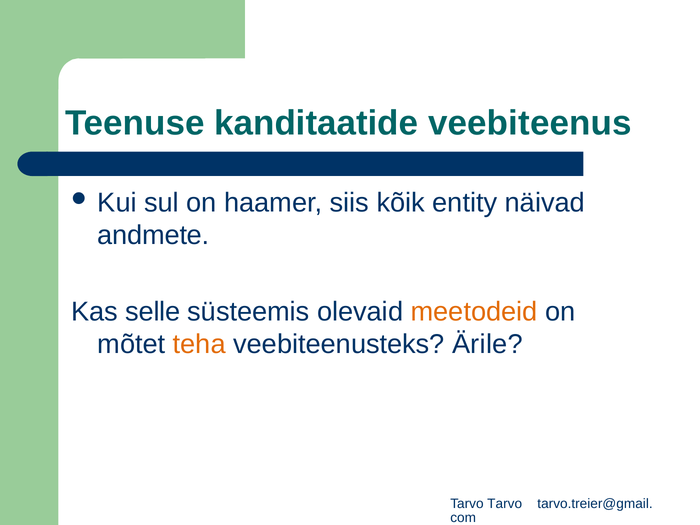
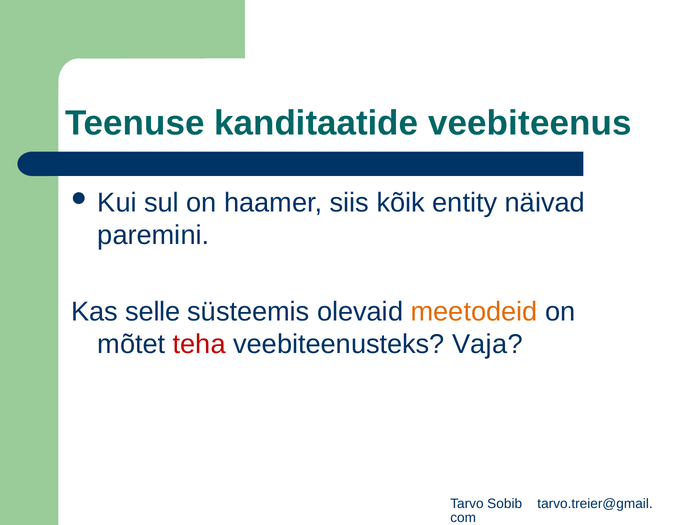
andmete: andmete -> paremini (153, 235)
teha colour: orange -> red (199, 344)
Ärile: Ärile -> Vaja (487, 344)
Tarvo Tarvo: Tarvo -> Sobib (505, 504)
